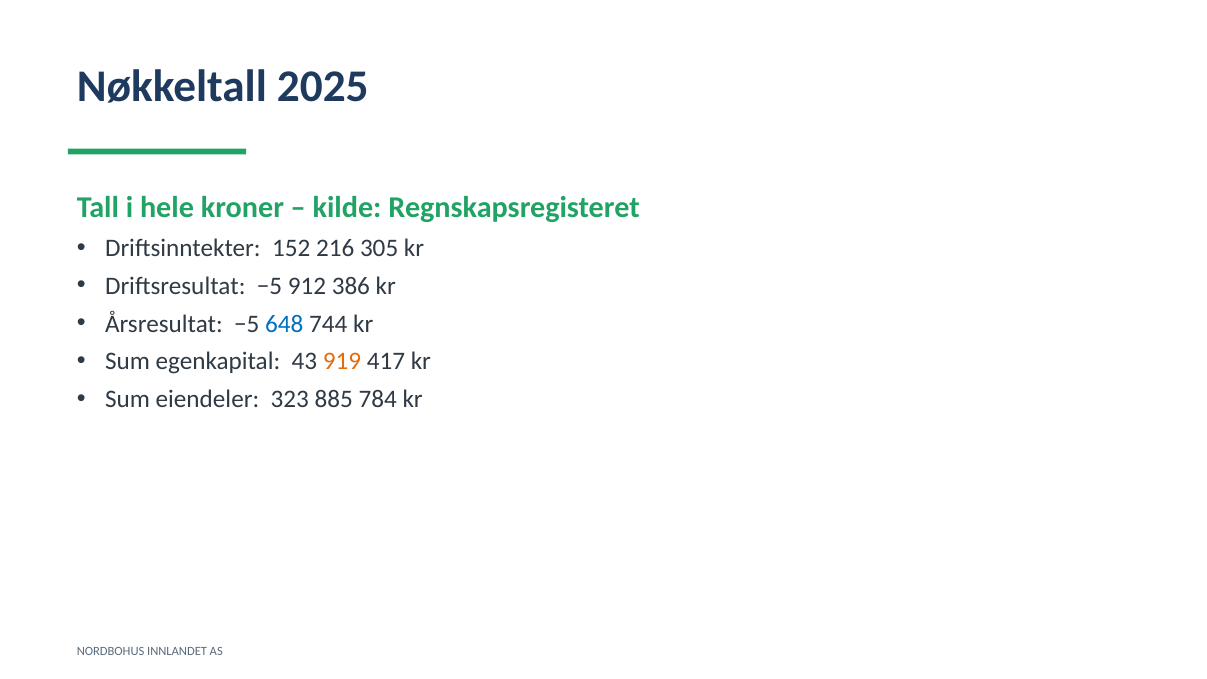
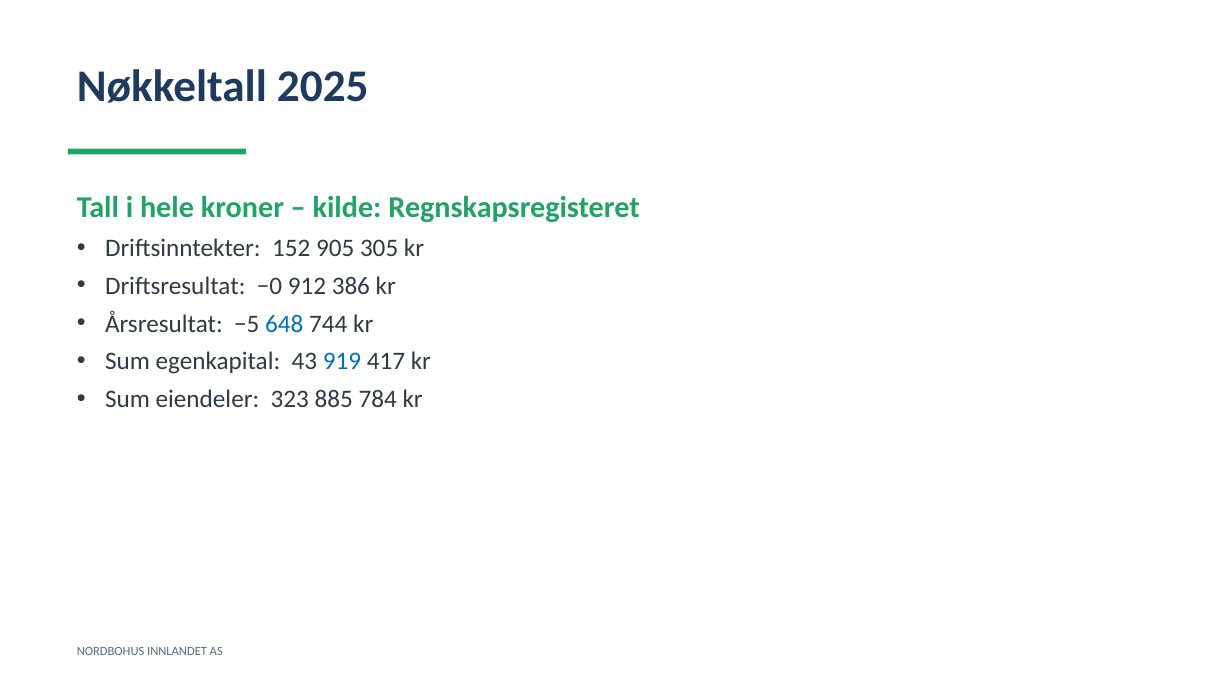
216: 216 -> 905 (335, 248)
Driftsresultat −5: −5 -> −0 (269, 286)
919 colour: orange -> blue (342, 361)
